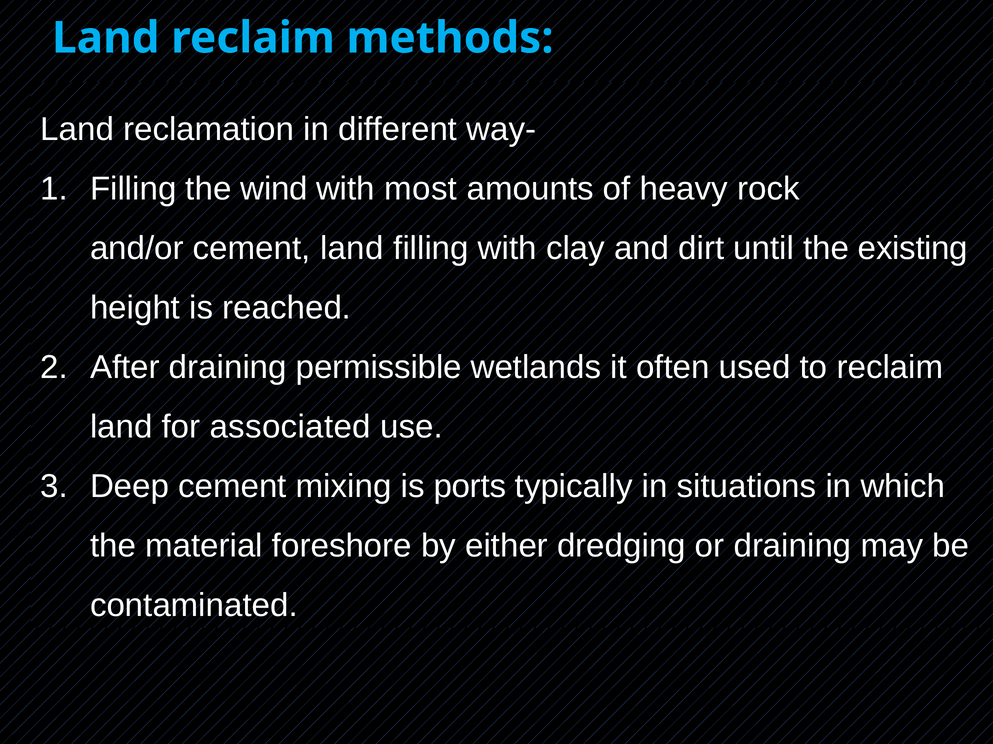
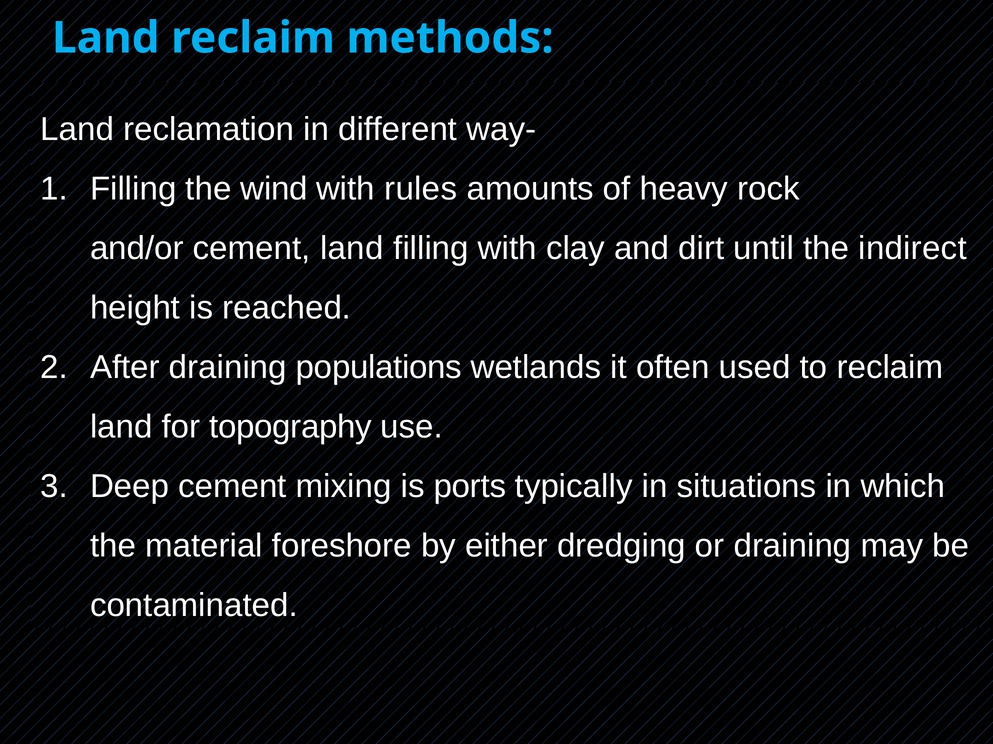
most: most -> rules (421, 189)
existing: existing -> indirect (913, 248)
permissible: permissible -> populations (379, 368)
associated: associated -> topography (291, 427)
